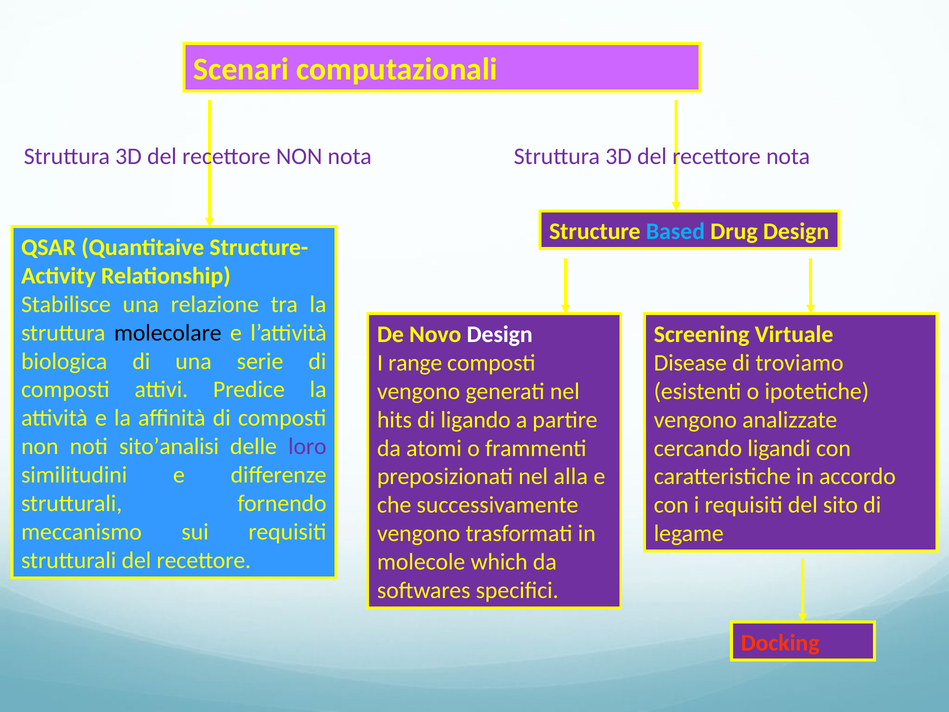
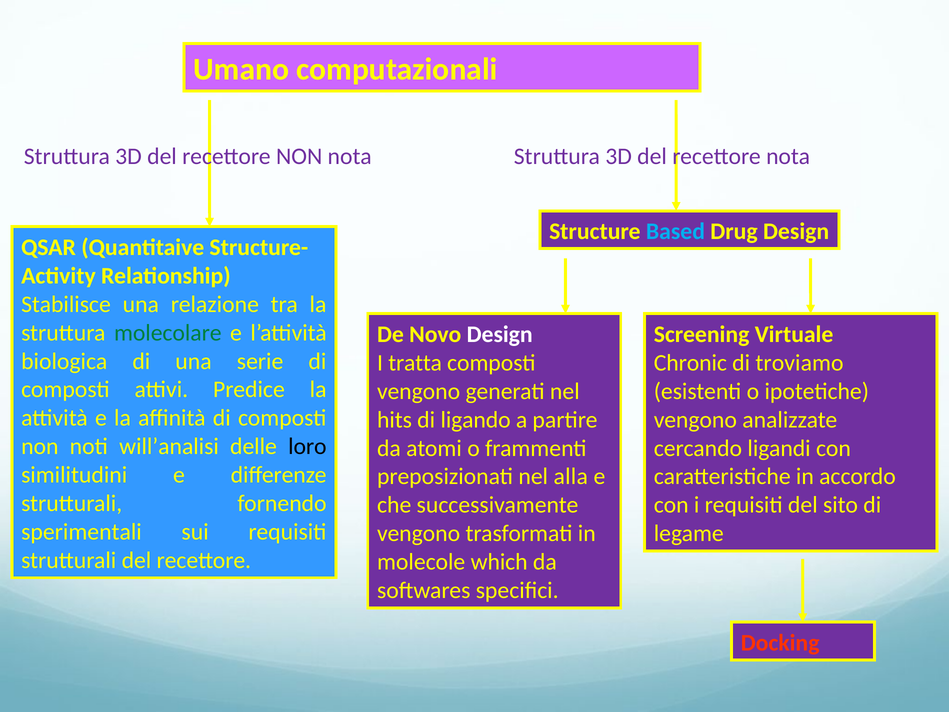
Scenari: Scenari -> Umano (241, 69)
molecolare colour: black -> green (168, 333)
range: range -> tratta (415, 363)
Disease: Disease -> Chronic (690, 363)
sito’analisi: sito’analisi -> will’analisi (169, 446)
loro colour: purple -> black (307, 446)
meccanismo: meccanismo -> sperimentali (81, 532)
